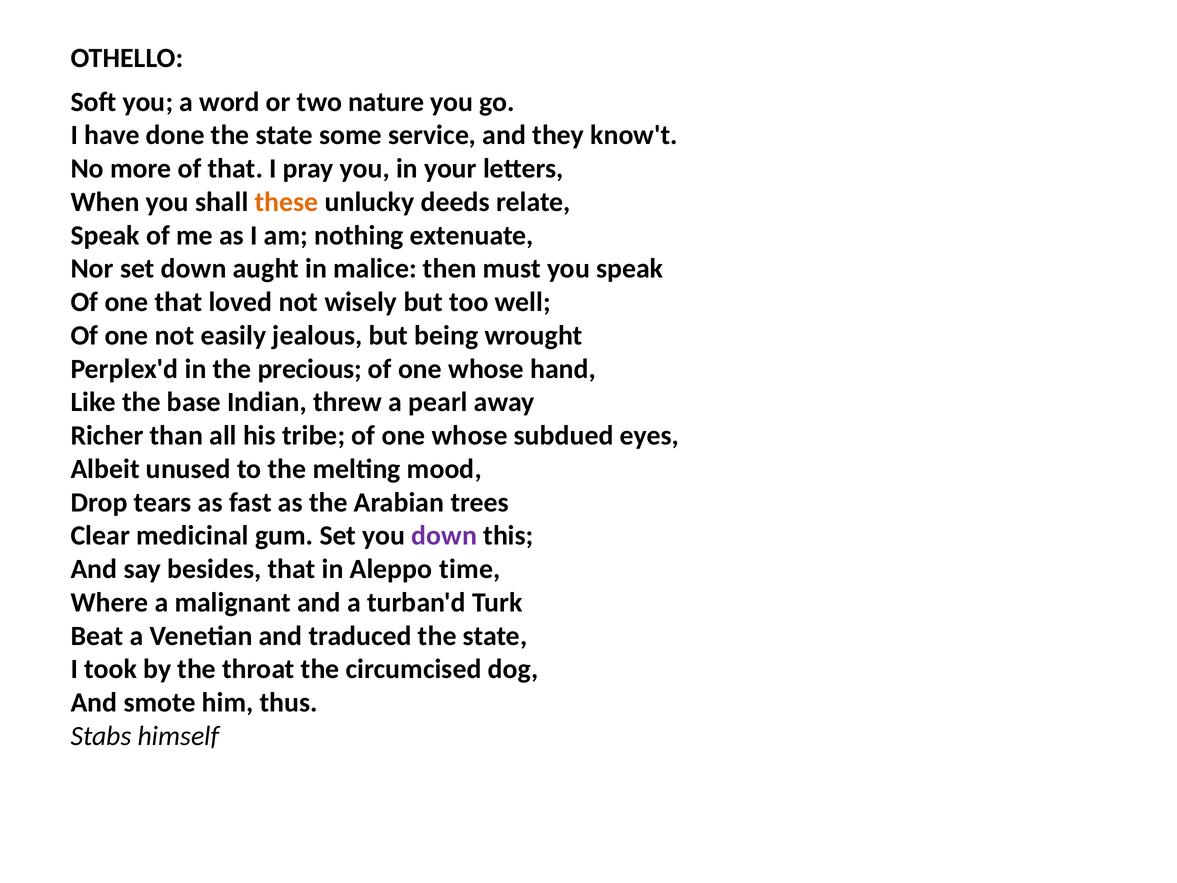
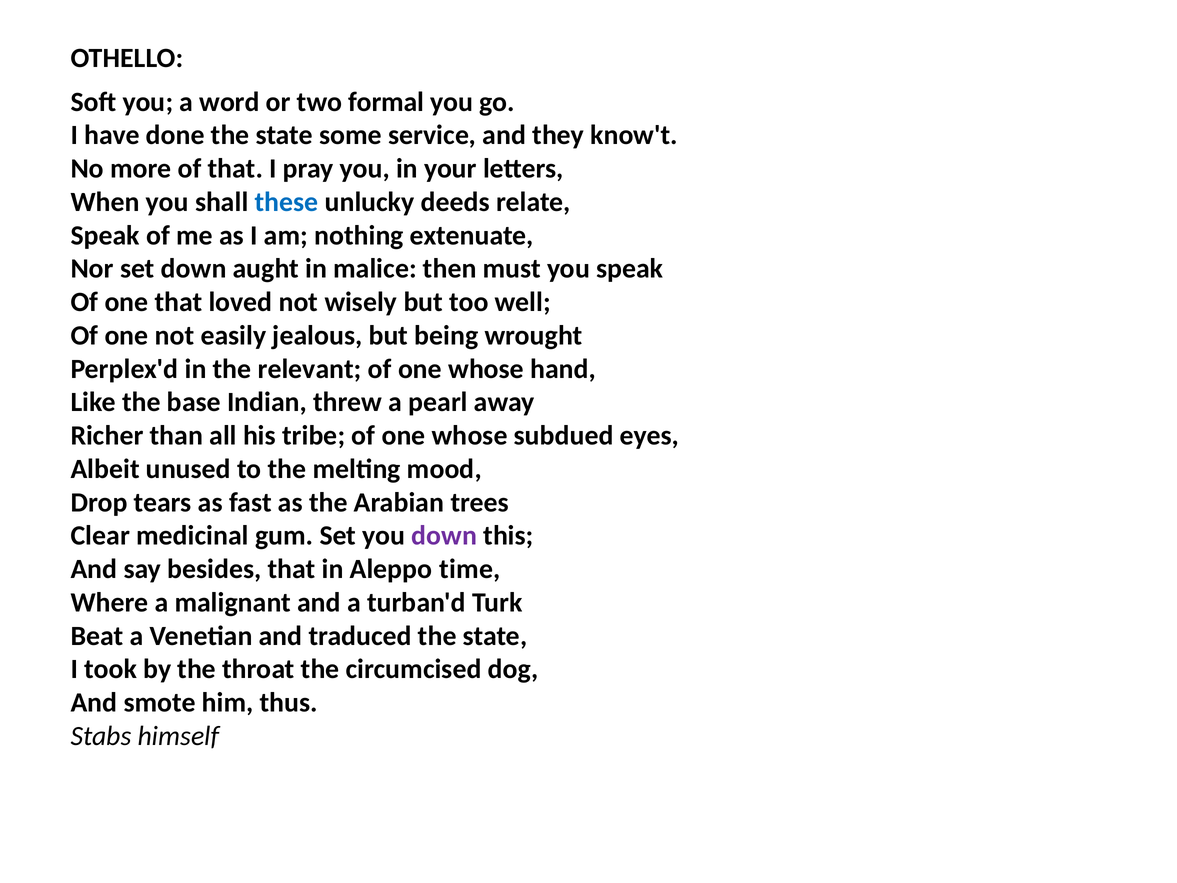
nature: nature -> formal (386, 102)
these colour: orange -> blue (286, 202)
precious: precious -> relevant (310, 369)
